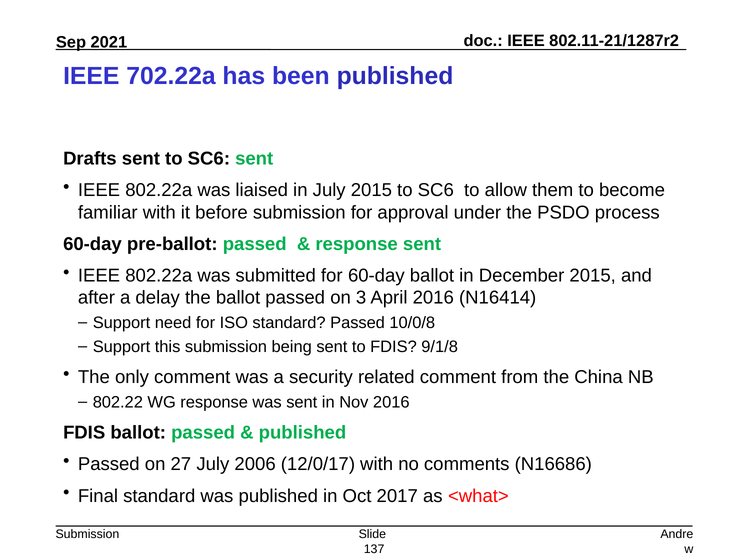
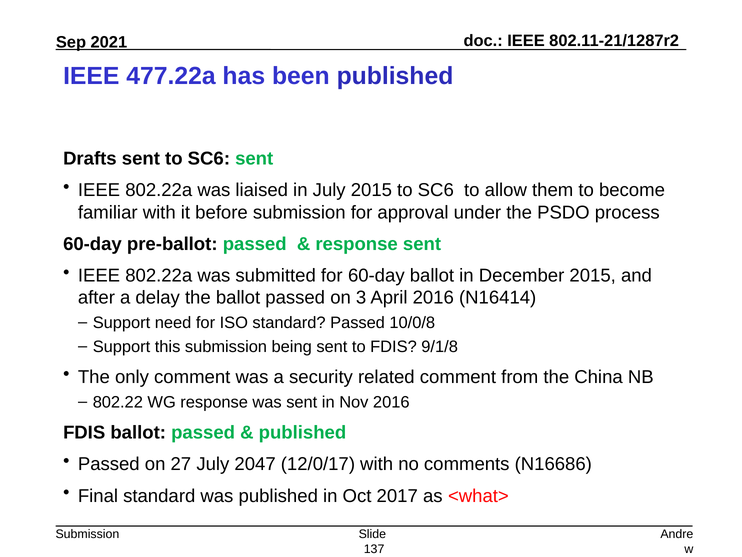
702.22a: 702.22a -> 477.22a (171, 76)
2006: 2006 -> 2047 (255, 464)
